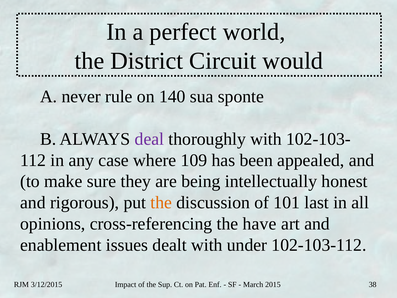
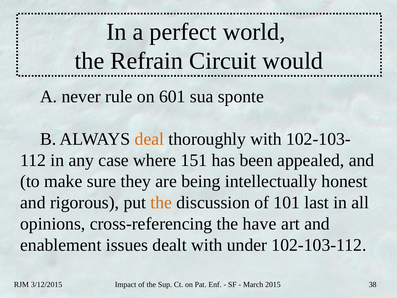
District: District -> Refrain (147, 61)
140: 140 -> 601 (172, 97)
deal colour: purple -> orange (149, 139)
109: 109 -> 151 (194, 160)
